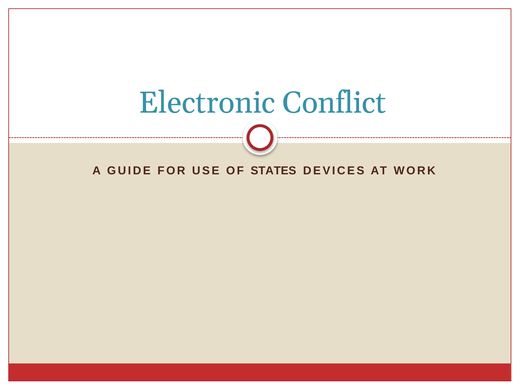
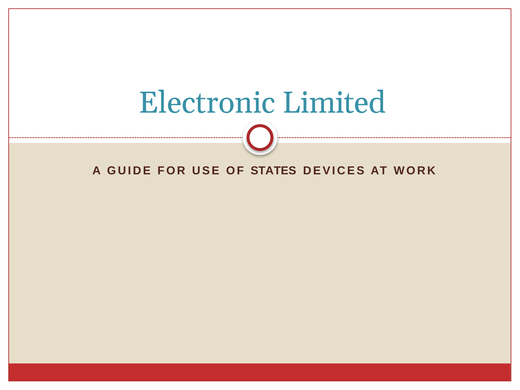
Conflict: Conflict -> Limited (334, 103)
